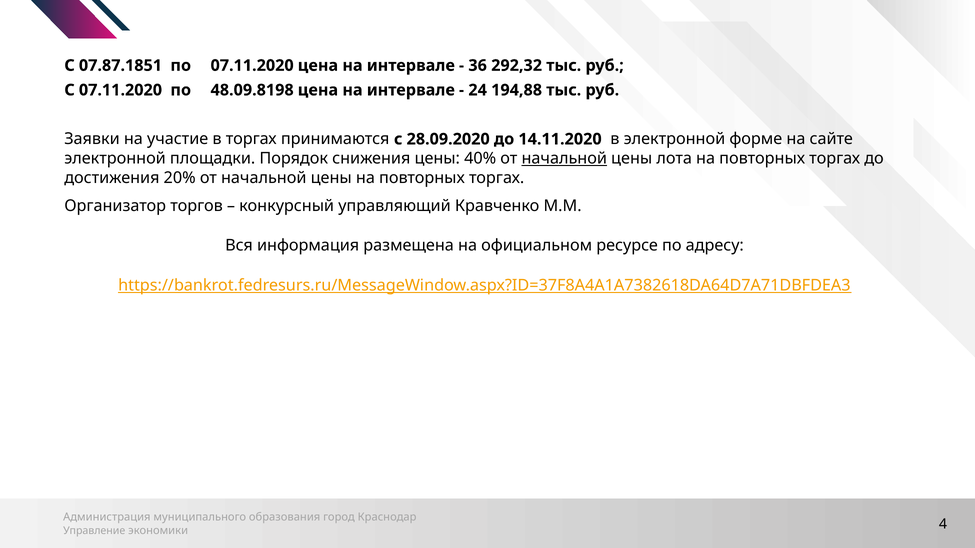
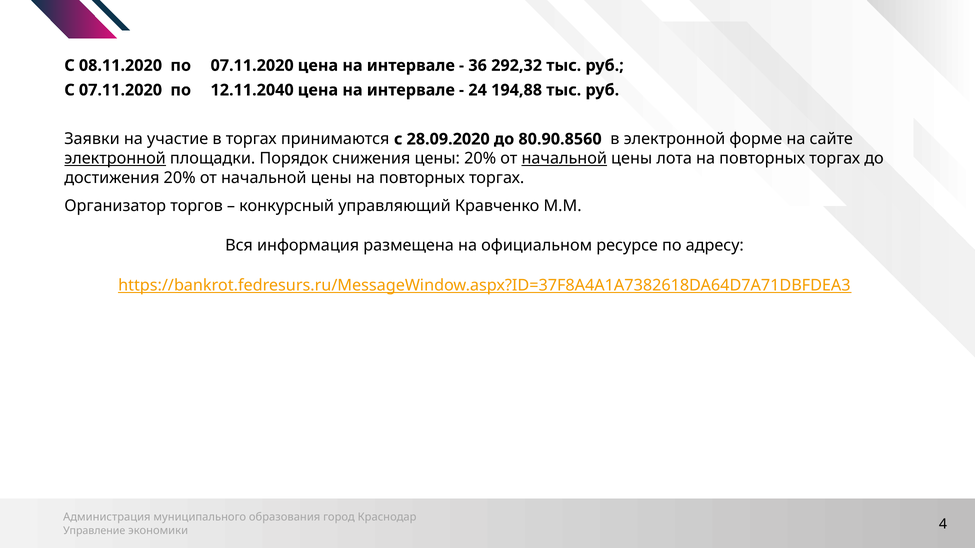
07.87.1851: 07.87.1851 -> 08.11.2020 (120, 66)
48.09.8198: 48.09.8198 -> 12.11.2040 (252, 90)
14.11.2020: 14.11.2020 -> 80.90.8560 (560, 139)
электронной underline: none -> present (115, 159)
цены 40%: 40% -> 20% (480, 159)
